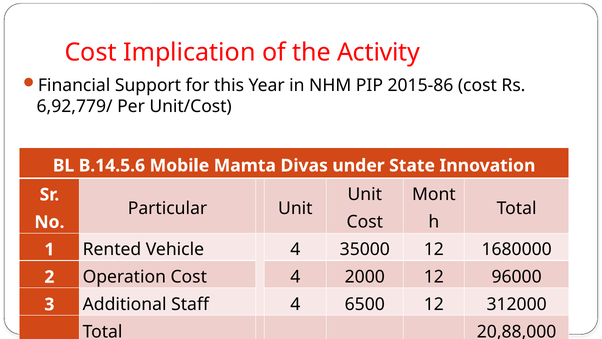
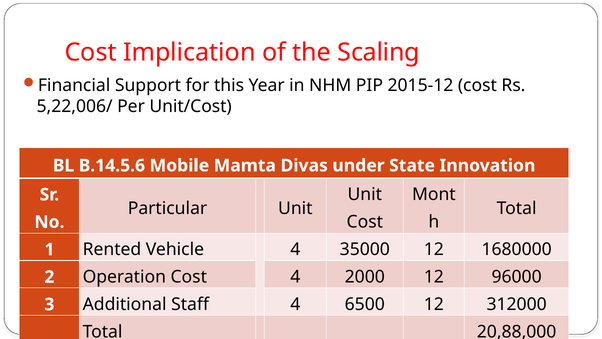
Activity: Activity -> Scaling (379, 52)
2015-86: 2015-86 -> 2015-12 (420, 85)
6,92,779/: 6,92,779/ -> 5,22,006/ (75, 106)
